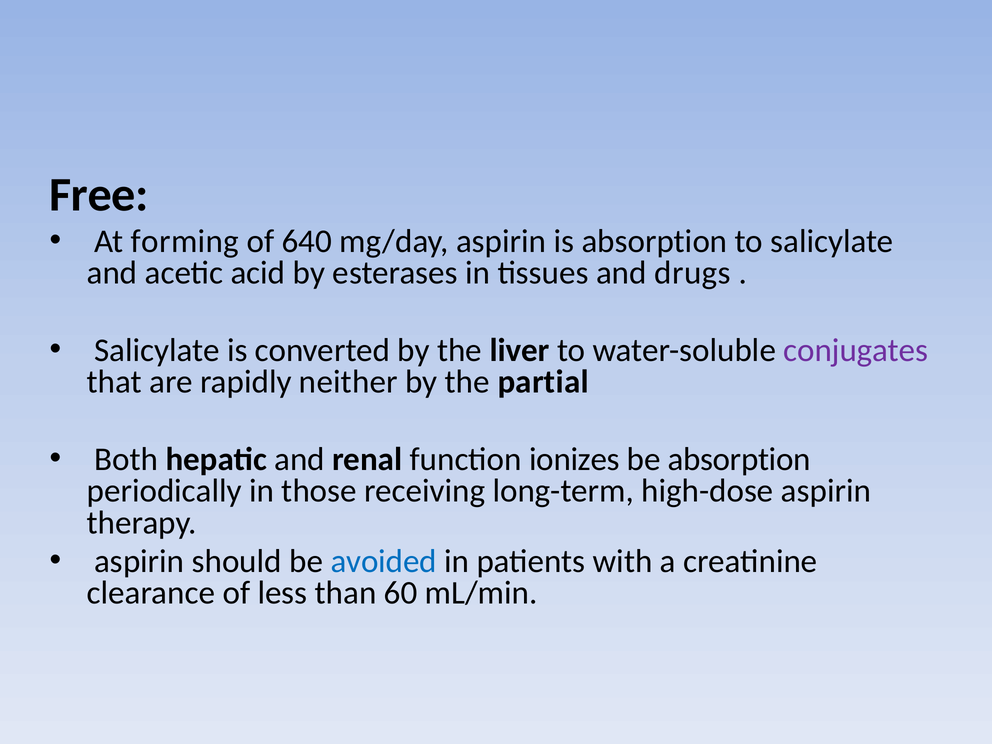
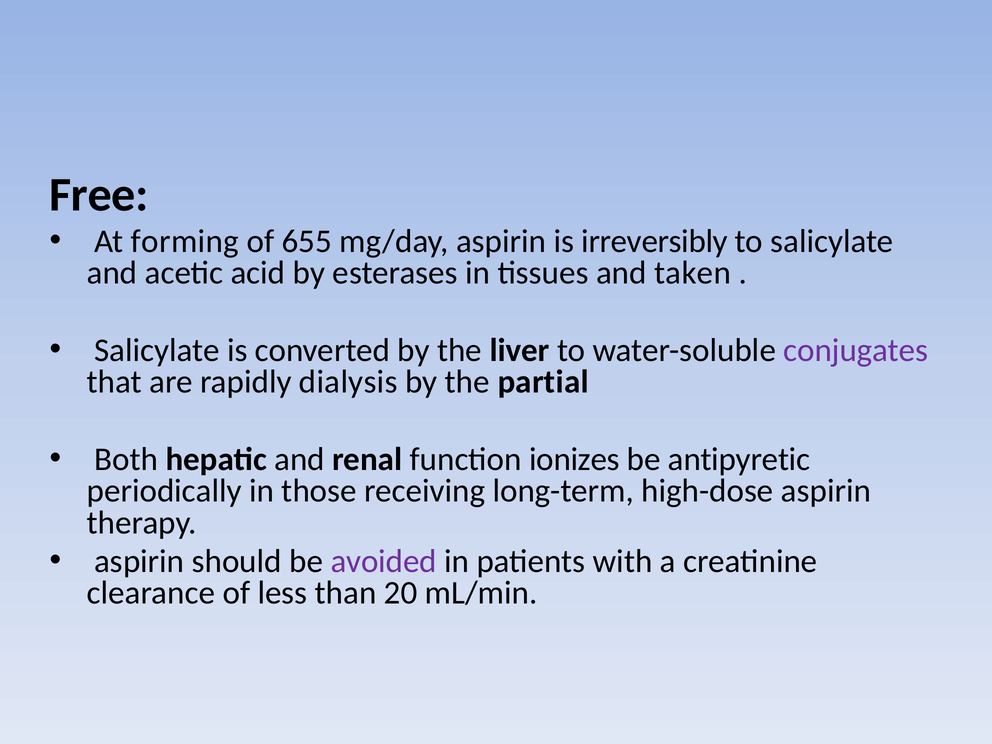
640: 640 -> 655 (307, 241)
is absorption: absorption -> irreversibly (655, 241)
drugs: drugs -> taken (693, 273)
neither: neither -> dialysis (348, 382)
be absorption: absorption -> antipyretic (739, 459)
avoided colour: blue -> purple (384, 561)
60: 60 -> 20 (401, 593)
